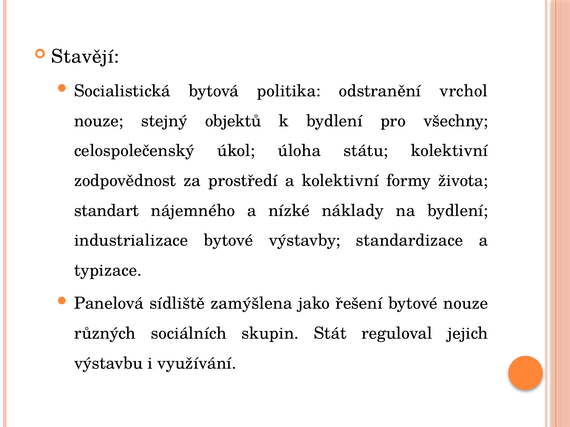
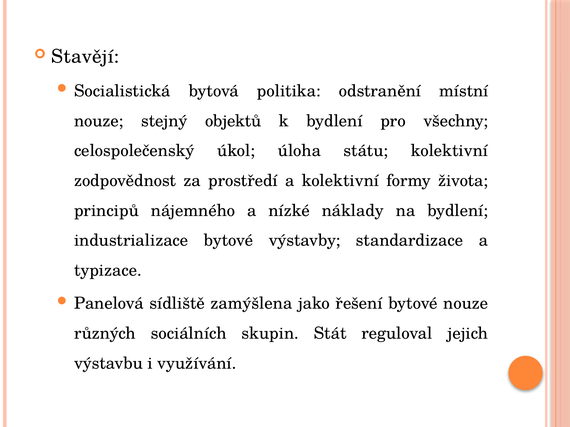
vrchol: vrchol -> místní (464, 91)
standart: standart -> principů (106, 211)
